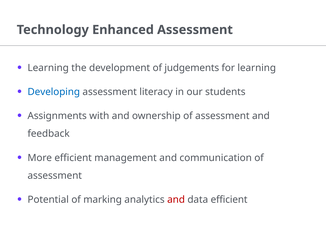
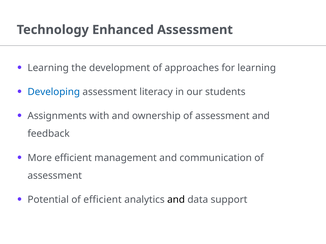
judgements: judgements -> approaches (192, 68)
of marking: marking -> efficient (103, 200)
and colour: red -> black (176, 200)
data efficient: efficient -> support (229, 200)
